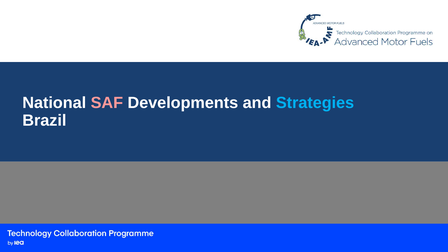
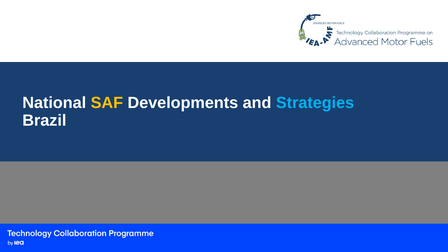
SAF colour: pink -> yellow (107, 103)
